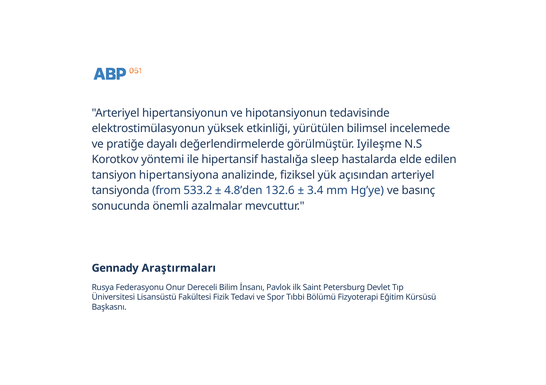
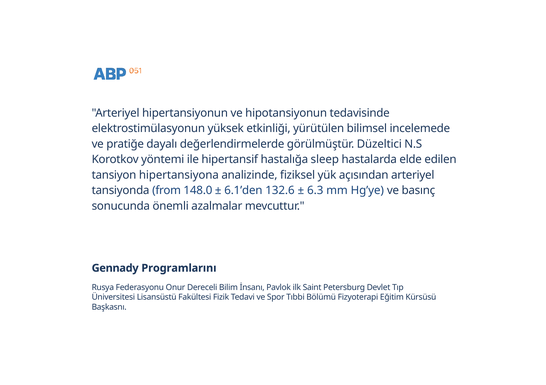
Iyileşme: Iyileşme -> Düzeltici (379, 144)
533.2: 533.2 -> 148.0 (198, 191)
4.8’den: 4.8’den -> 6.1’den (243, 191)
3.4: 3.4 -> 6.3 (315, 191)
Araştırmaları: Araştırmaları -> Programlarını (179, 268)
